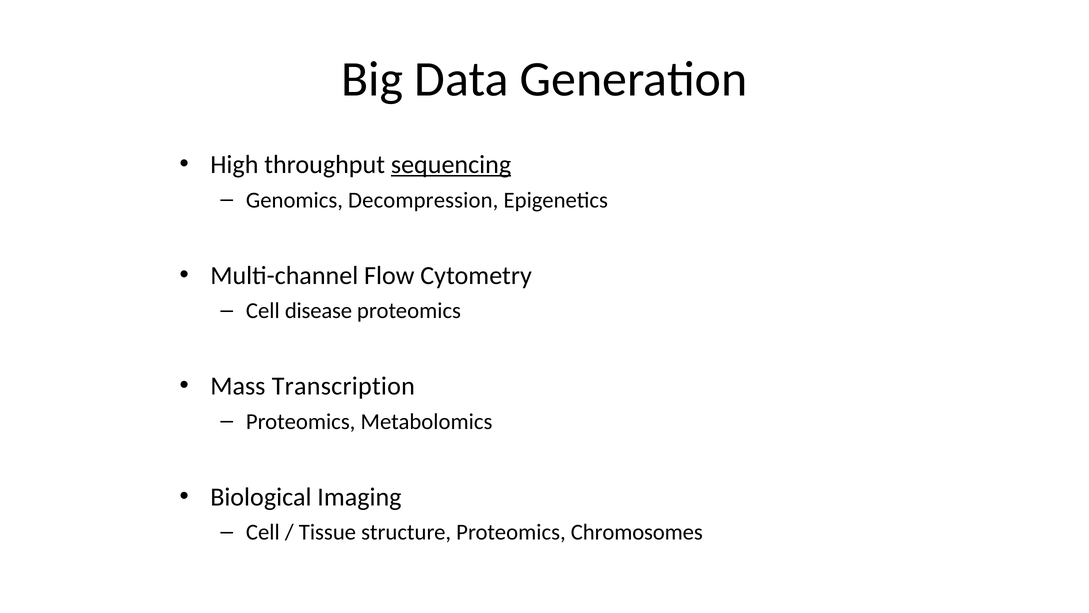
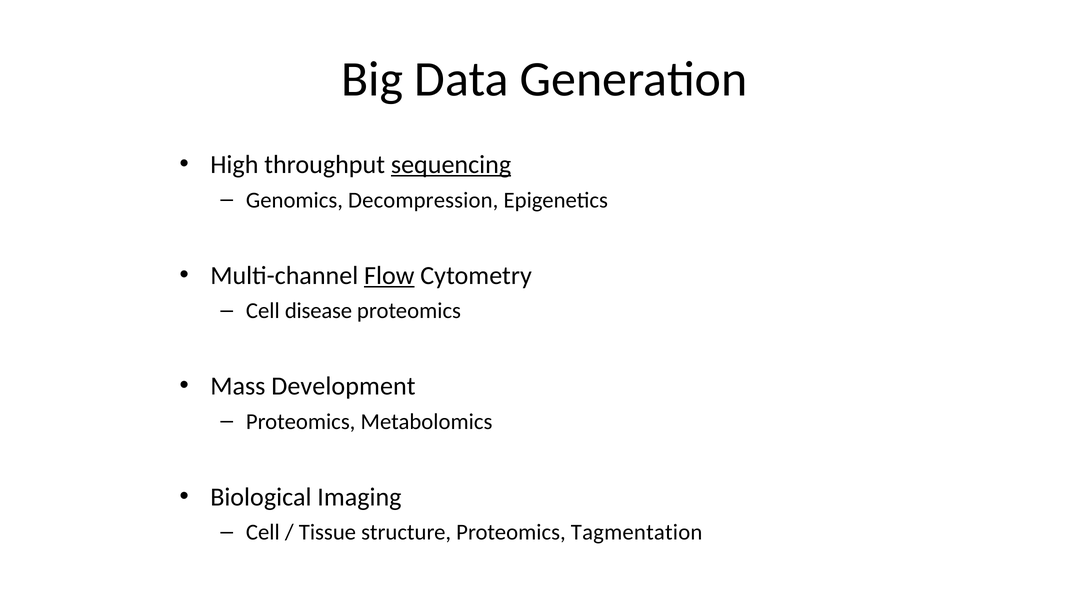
Flow underline: none -> present (389, 275)
Transcription: Transcription -> Development (343, 386)
Chromosomes: Chromosomes -> Tagmentation (637, 532)
